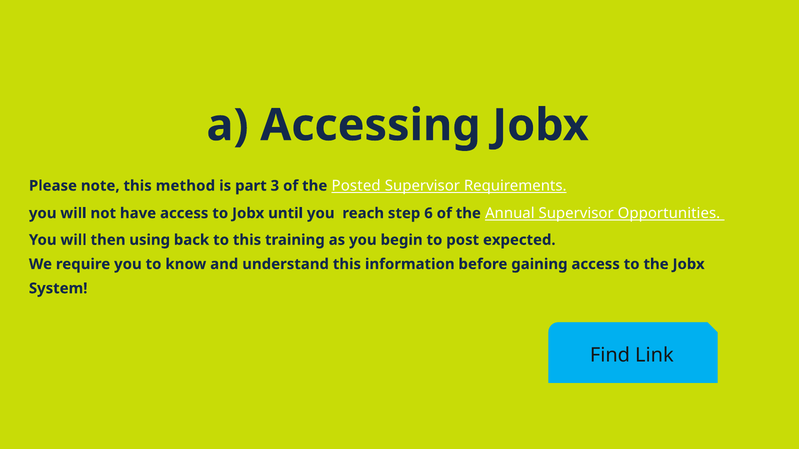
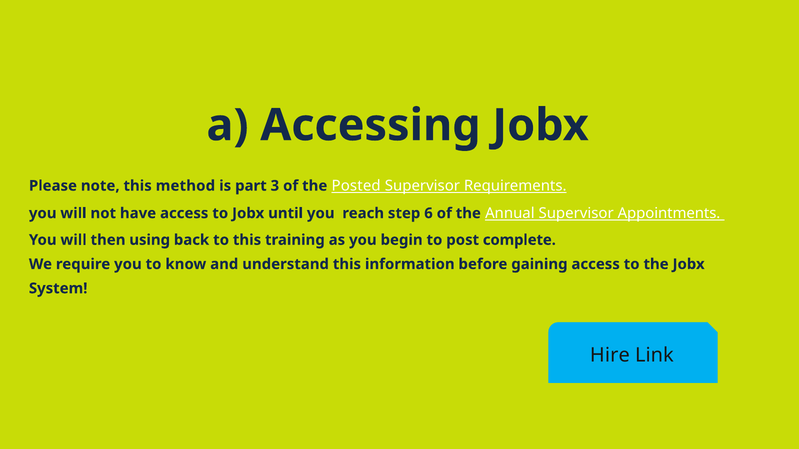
Opportunities: Opportunities -> Appointments (669, 213)
expected: expected -> complete (519, 240)
Find: Find -> Hire (610, 356)
